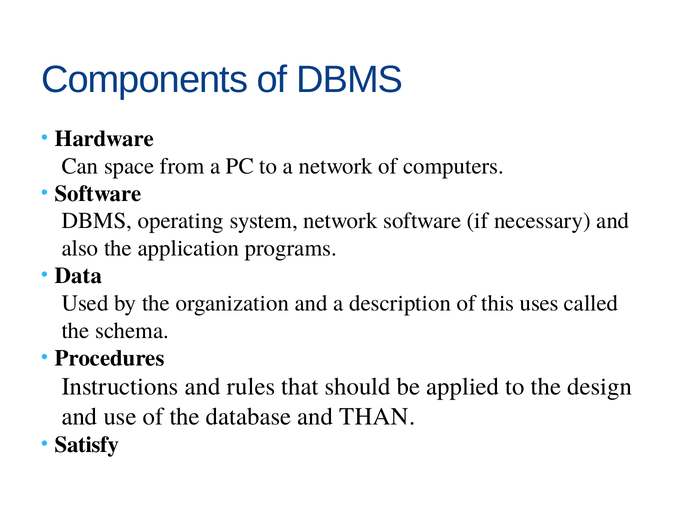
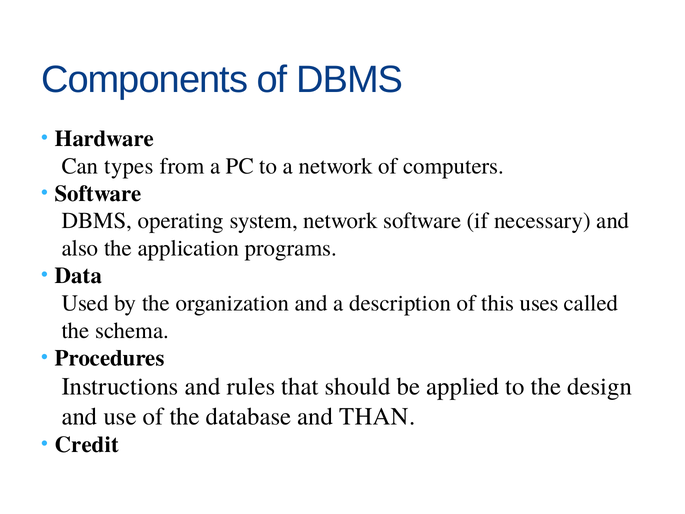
space: space -> types (129, 166)
Satisfy: Satisfy -> Credit (87, 445)
